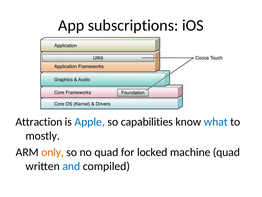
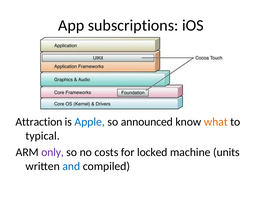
capabilities: capabilities -> announced (147, 122)
what colour: blue -> orange (216, 122)
mostly: mostly -> typical (43, 135)
only colour: orange -> purple (53, 152)
no quad: quad -> costs (106, 152)
machine quad: quad -> units (226, 152)
